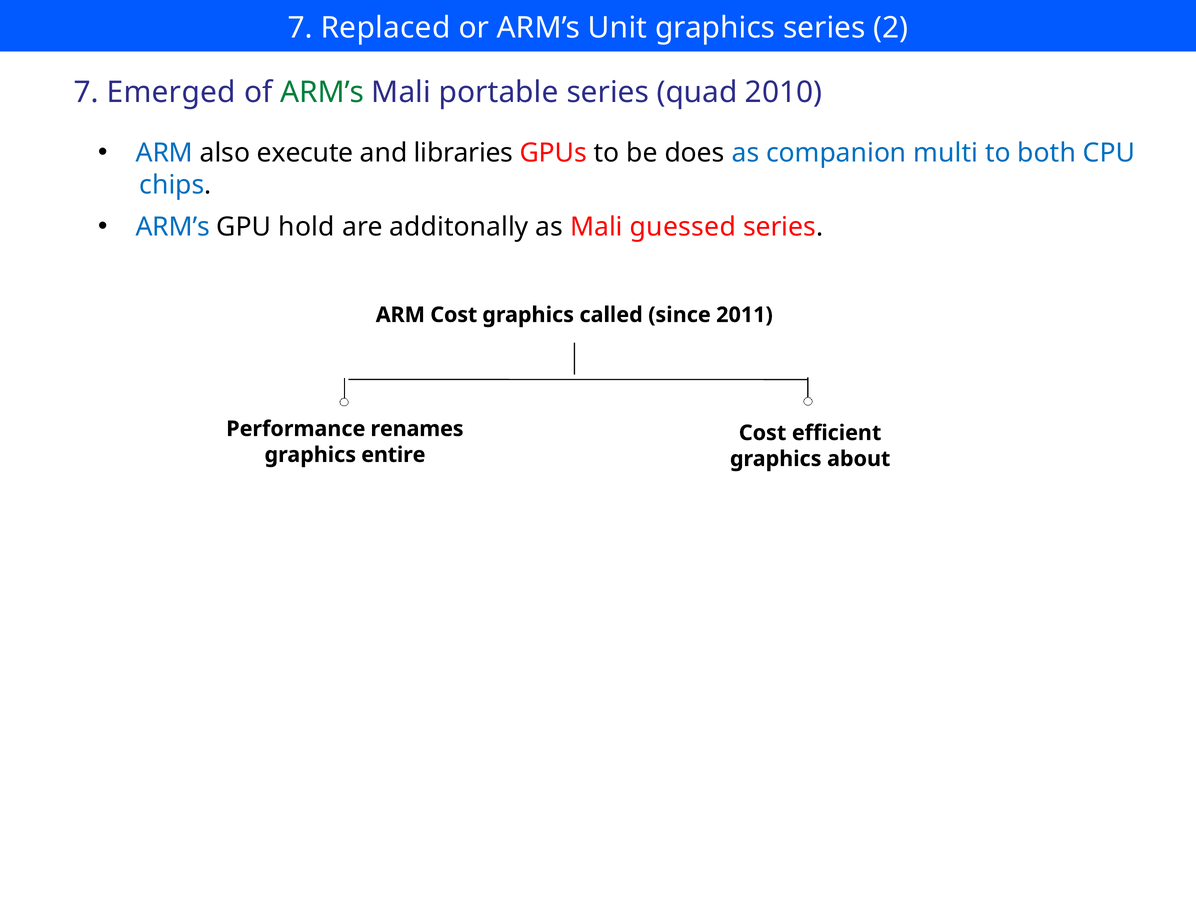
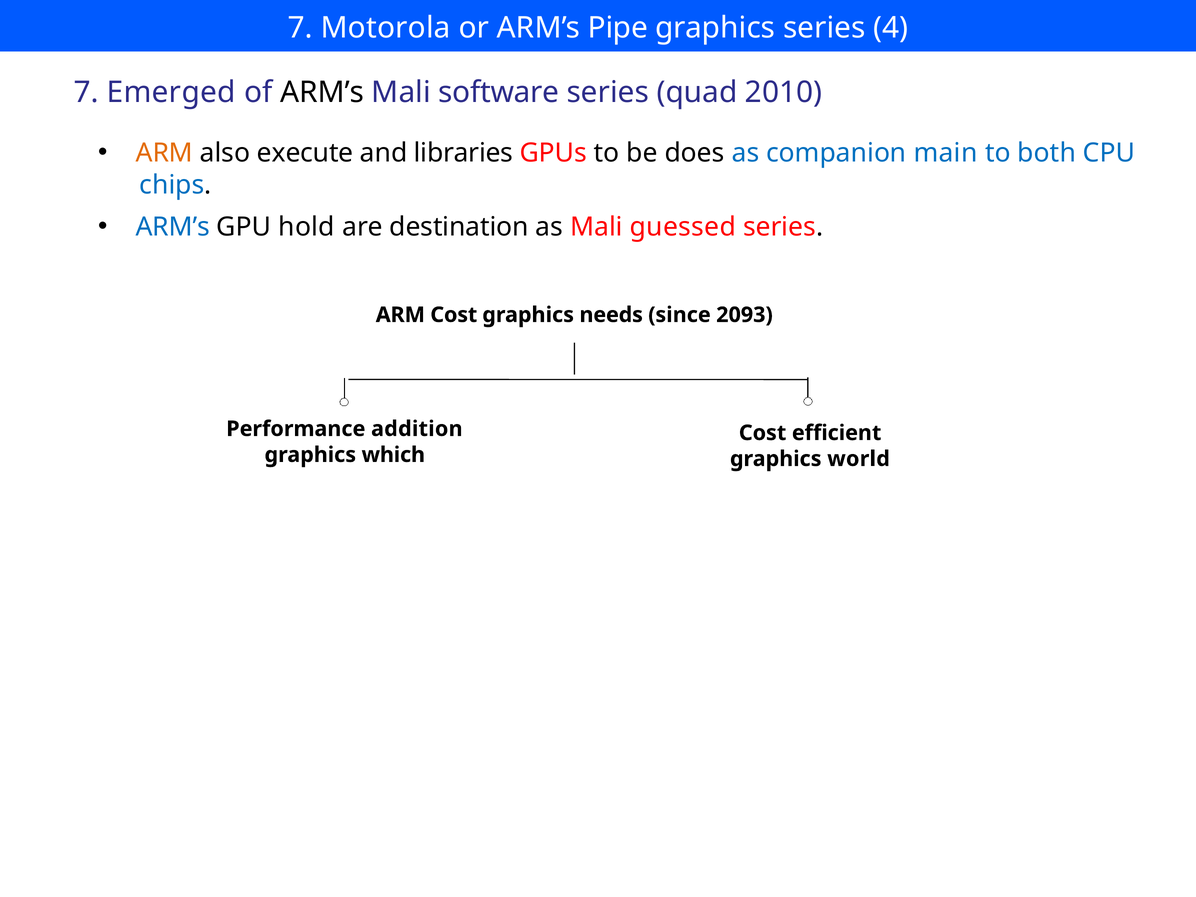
Replaced: Replaced -> Motorola (386, 28)
Unit: Unit -> Pipe (618, 28)
2: 2 -> 4 (891, 28)
ARM’s colour: green -> black (322, 92)
portable: portable -> software (499, 92)
ARM colour: blue -> orange (164, 153)
multi: multi -> main (946, 153)
additonally: additonally -> destination (459, 227)
called: called -> needs (611, 315)
2011: 2011 -> 2093 (744, 315)
renames: renames -> addition (417, 429)
entire: entire -> which (393, 455)
about: about -> world (859, 459)
